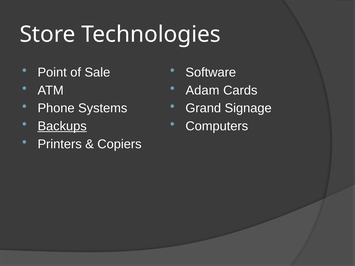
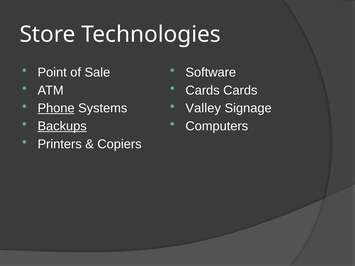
Adam: Adam -> Cards (203, 90)
Phone underline: none -> present (56, 108)
Grand: Grand -> Valley (203, 108)
